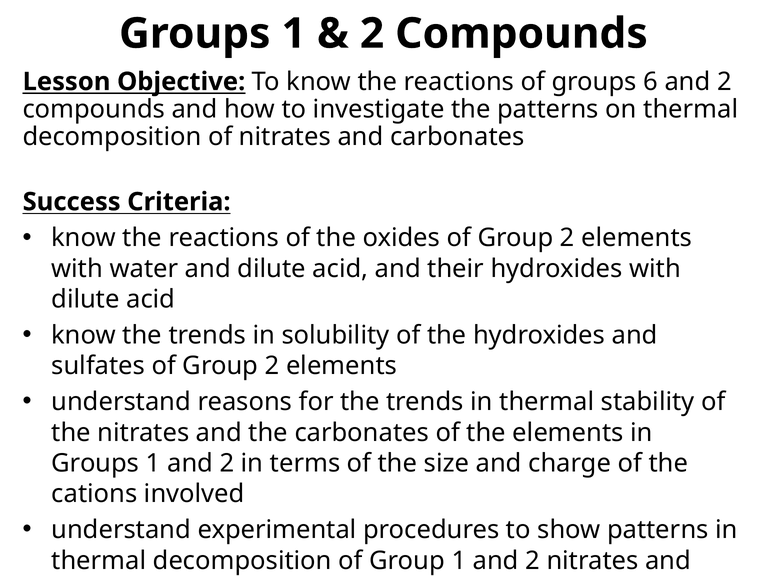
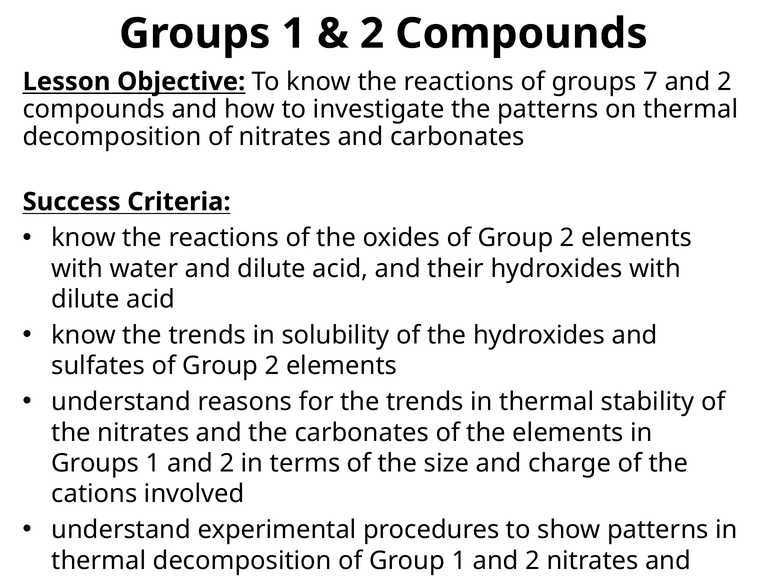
6: 6 -> 7 (651, 82)
